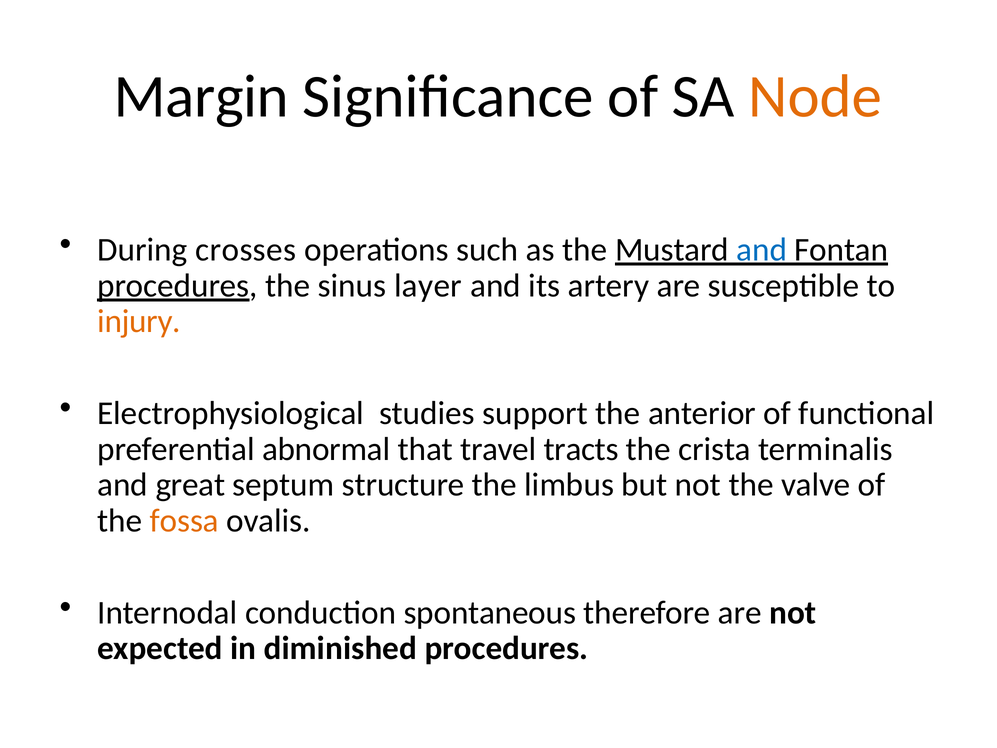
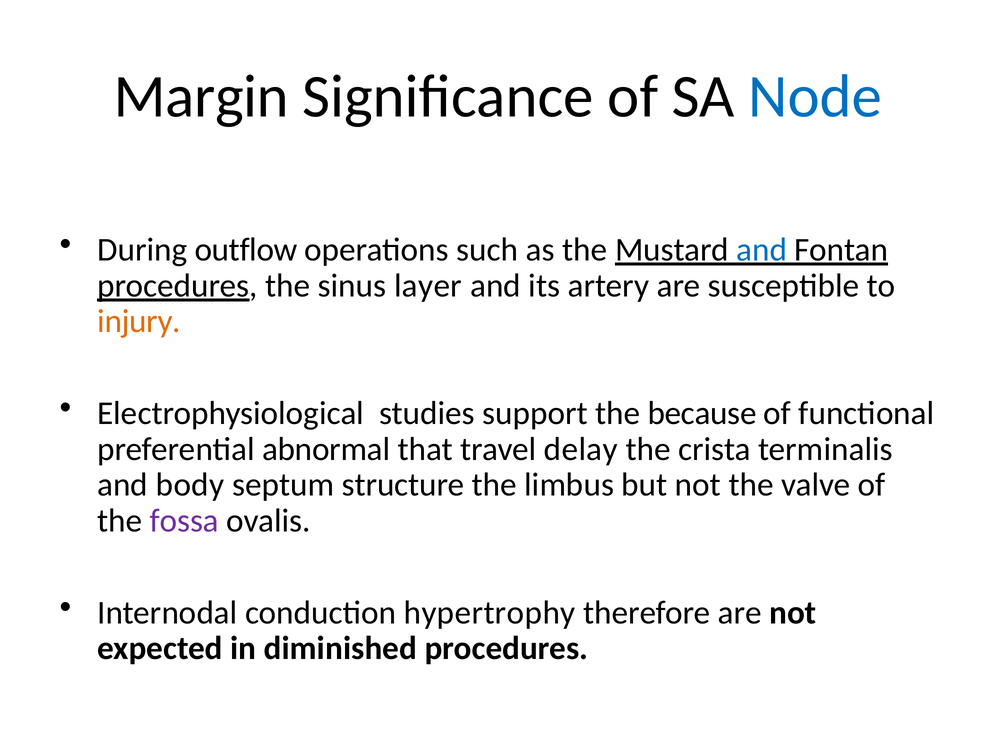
Node colour: orange -> blue (815, 97)
crosses: crosses -> outflow (246, 250)
anterior: anterior -> because (702, 413)
tracts: tracts -> delay (581, 449)
great: great -> body (190, 485)
fossa colour: orange -> purple (184, 521)
spontaneous: spontaneous -> hypertrophy (490, 612)
